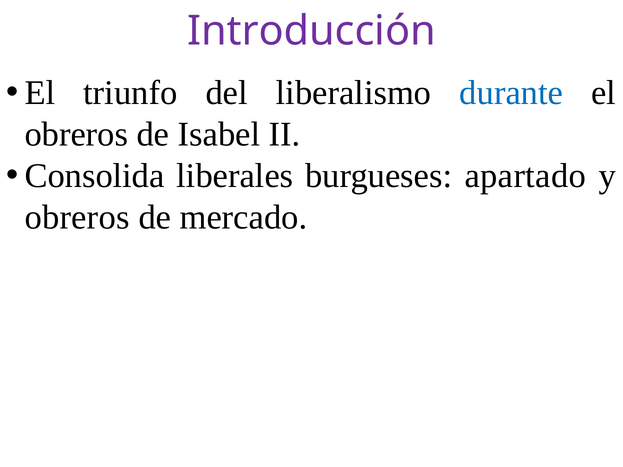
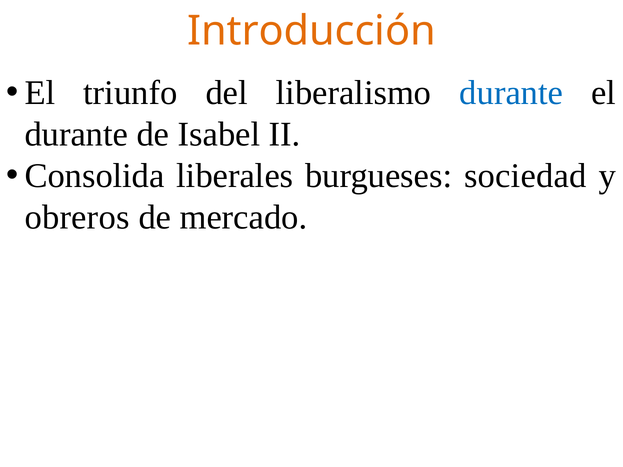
Introducción colour: purple -> orange (311, 31)
obreros: obreros -> durante (76, 135)
apartado: apartado -> sociedad (525, 176)
